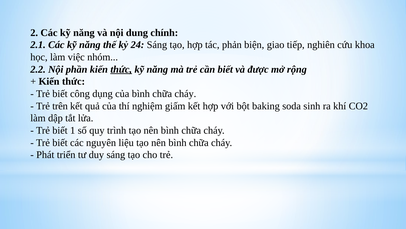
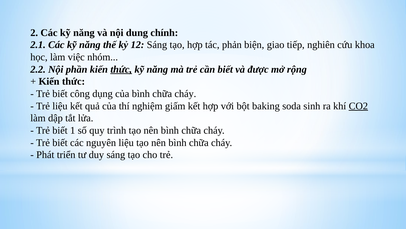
24: 24 -> 12 (137, 45)
Trẻ trên: trên -> liệu (60, 106)
CO2 underline: none -> present (358, 106)
